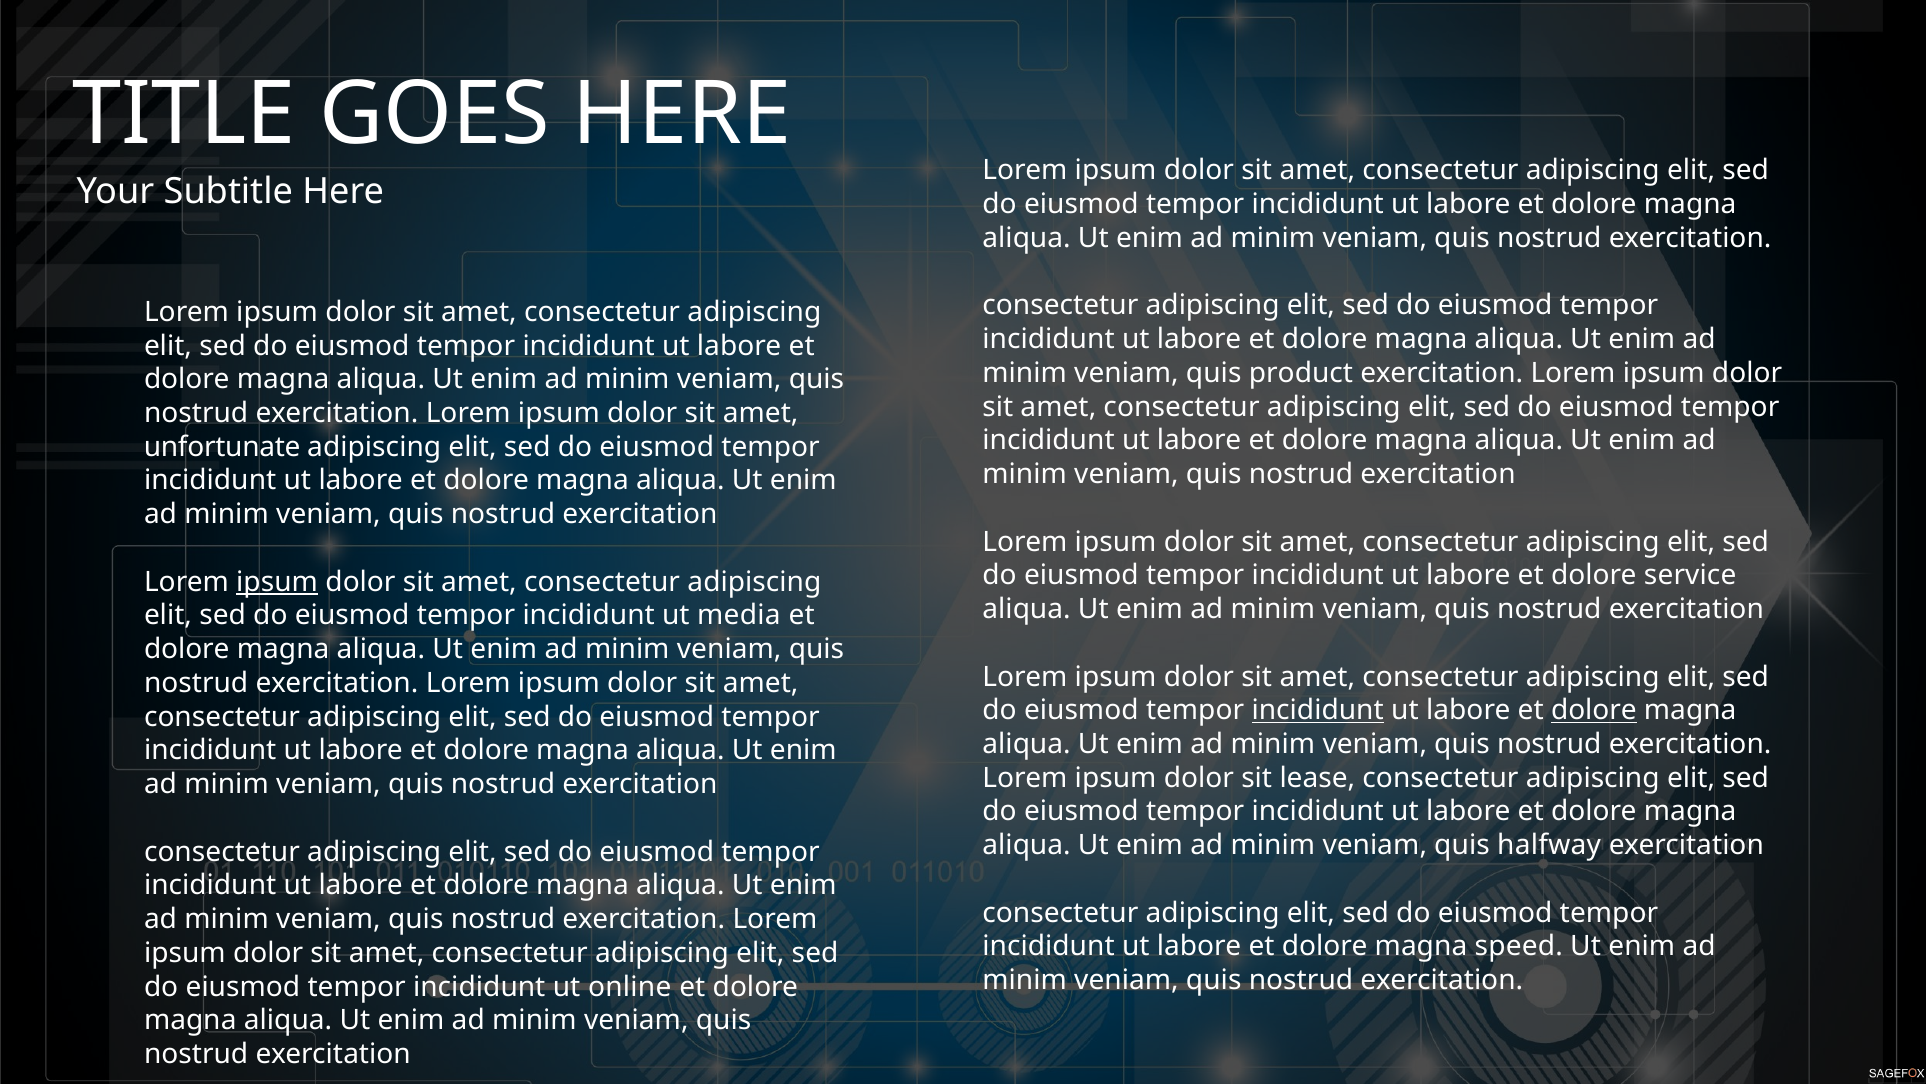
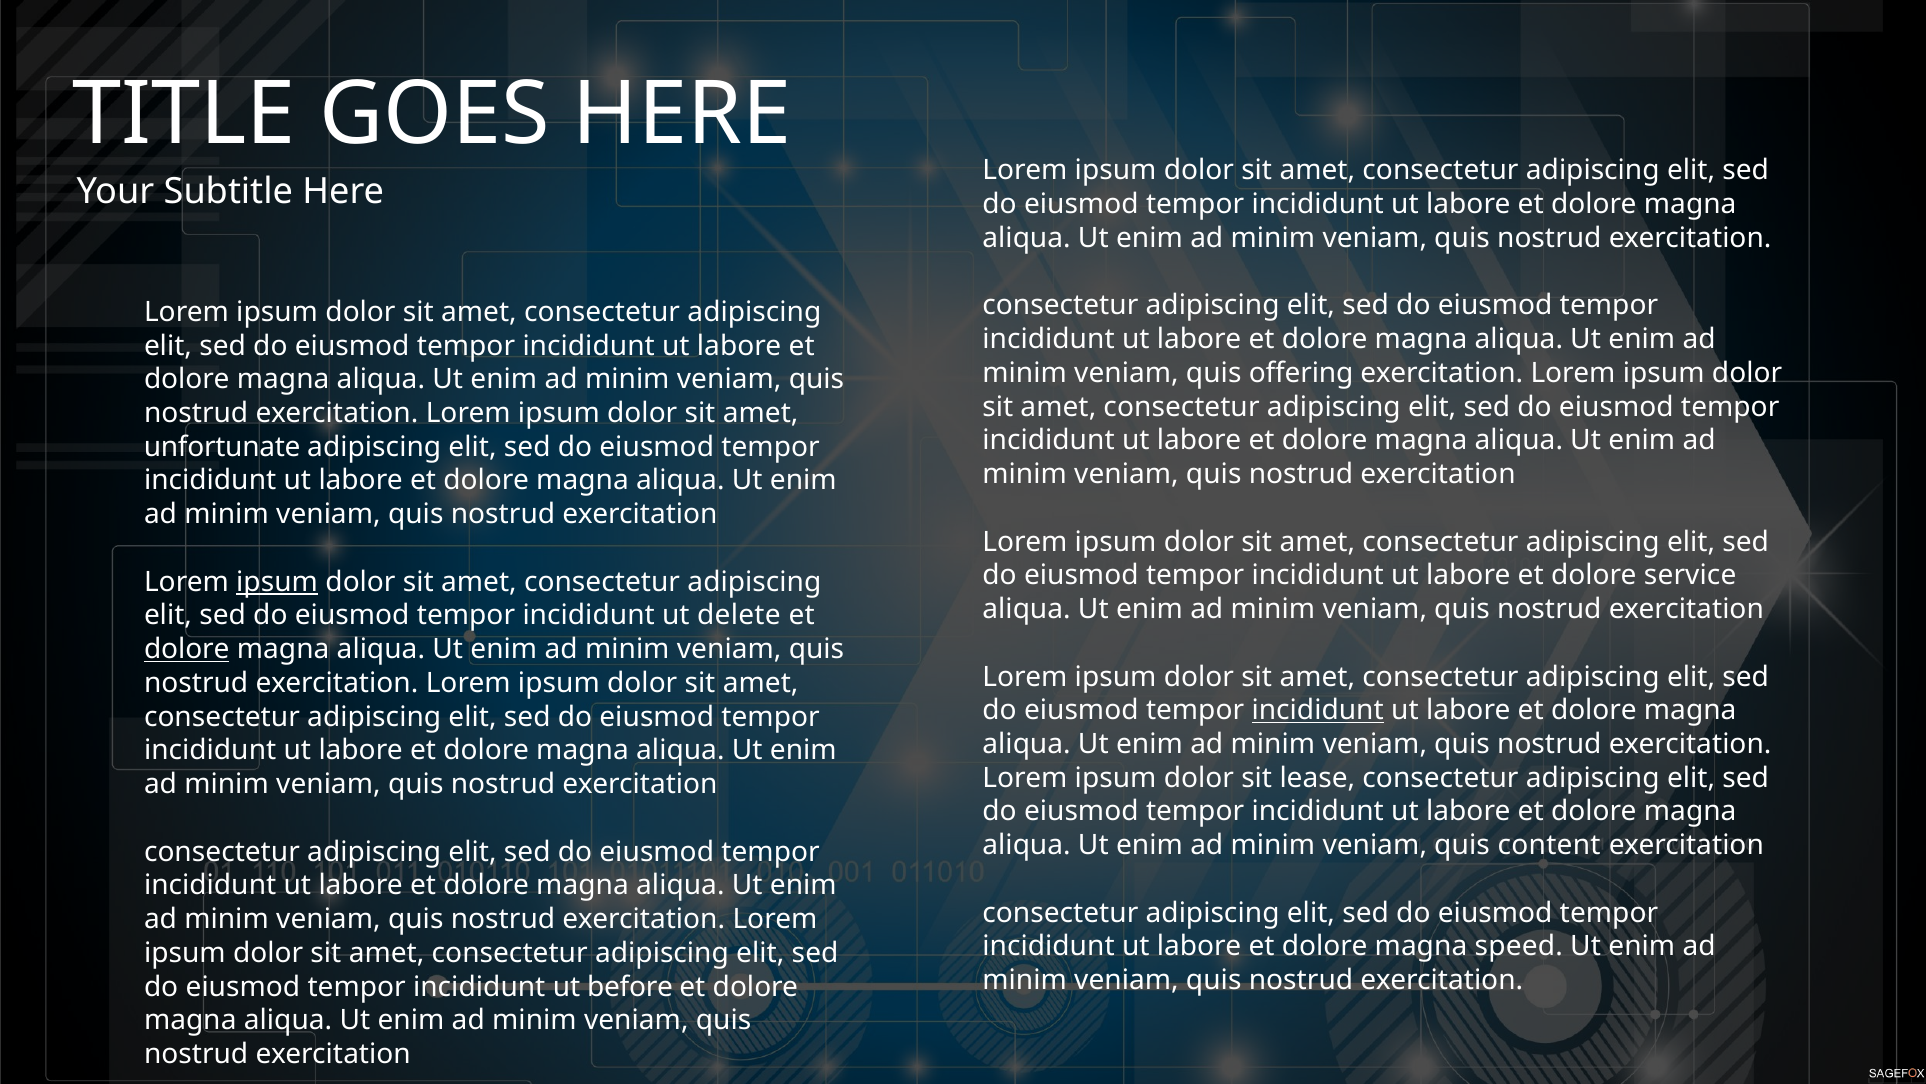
product: product -> offering (1301, 373)
media: media -> delete (739, 615)
dolore underline: none -> present (187, 649)
dolore underline: present -> none (1594, 710)
halfway: halfway -> content (1549, 845)
online: online -> before (630, 986)
